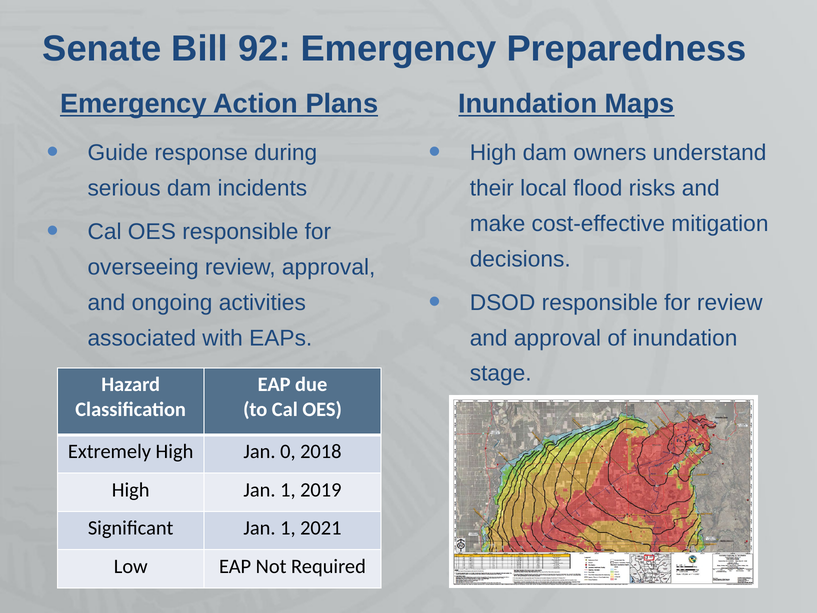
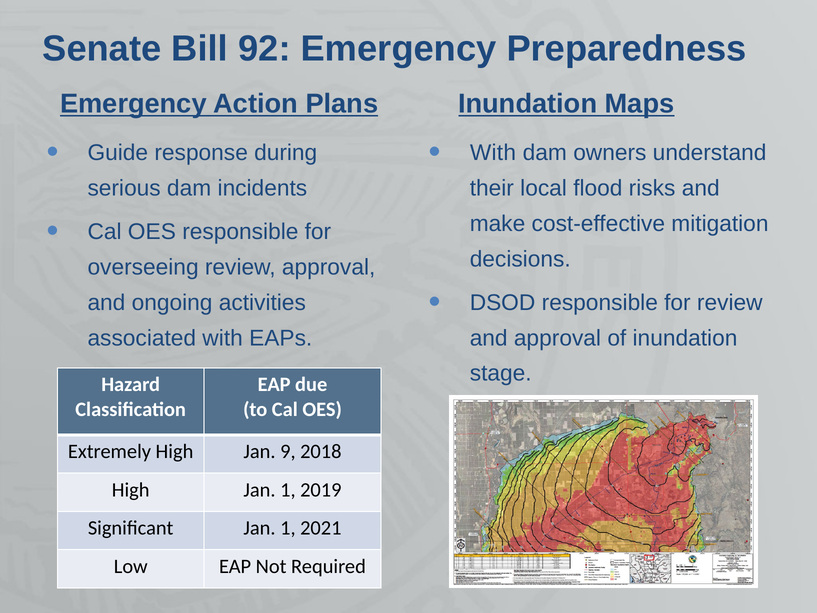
High: High -> With (493, 153)
0: 0 -> 9 (288, 451)
